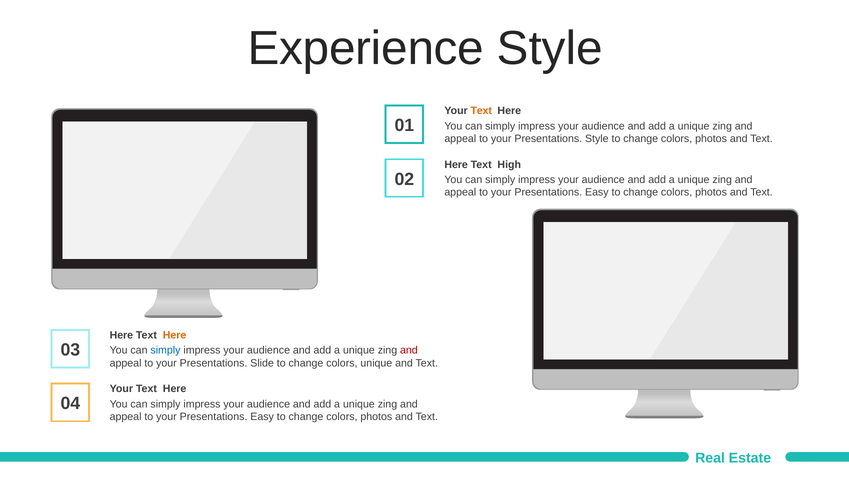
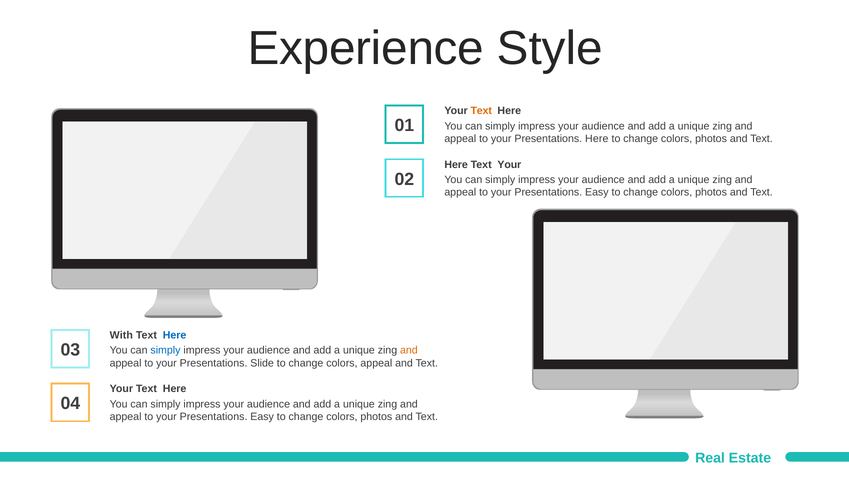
Presentations Style: Style -> Here (597, 139)
High: High -> Your (509, 164)
Here: Here -> With (121, 335)
Here colour: orange -> blue (175, 335)
and colour: red -> orange (409, 350)
colors unique: unique -> appeal (376, 363)
